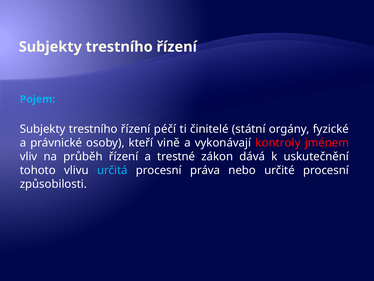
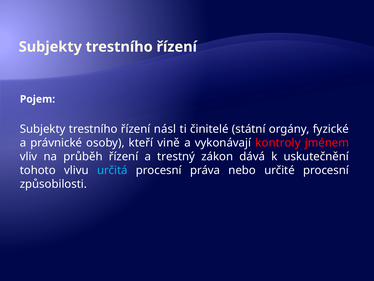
Pojem colour: light blue -> white (37, 99)
péčí: péčí -> násl (165, 129)
trestné: trestné -> trestný (176, 156)
